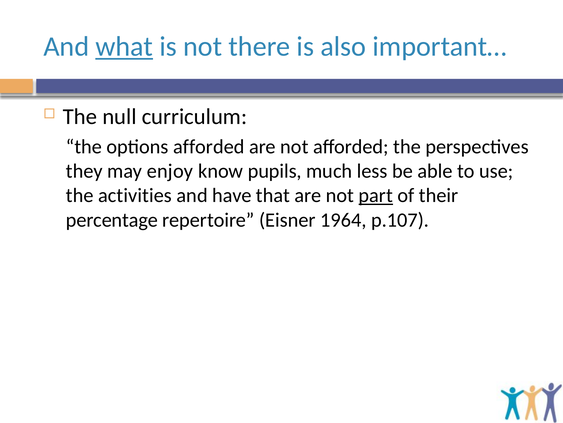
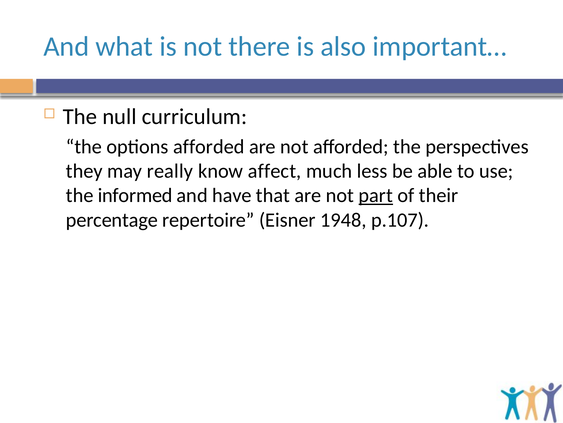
what underline: present -> none (124, 47)
enjoy: enjoy -> really (170, 171)
pupils: pupils -> affect (275, 171)
activities: activities -> informed (135, 195)
1964: 1964 -> 1948 (343, 220)
